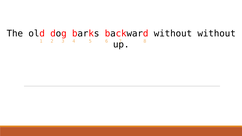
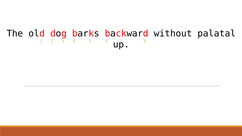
without without: without -> palatal (217, 34)
